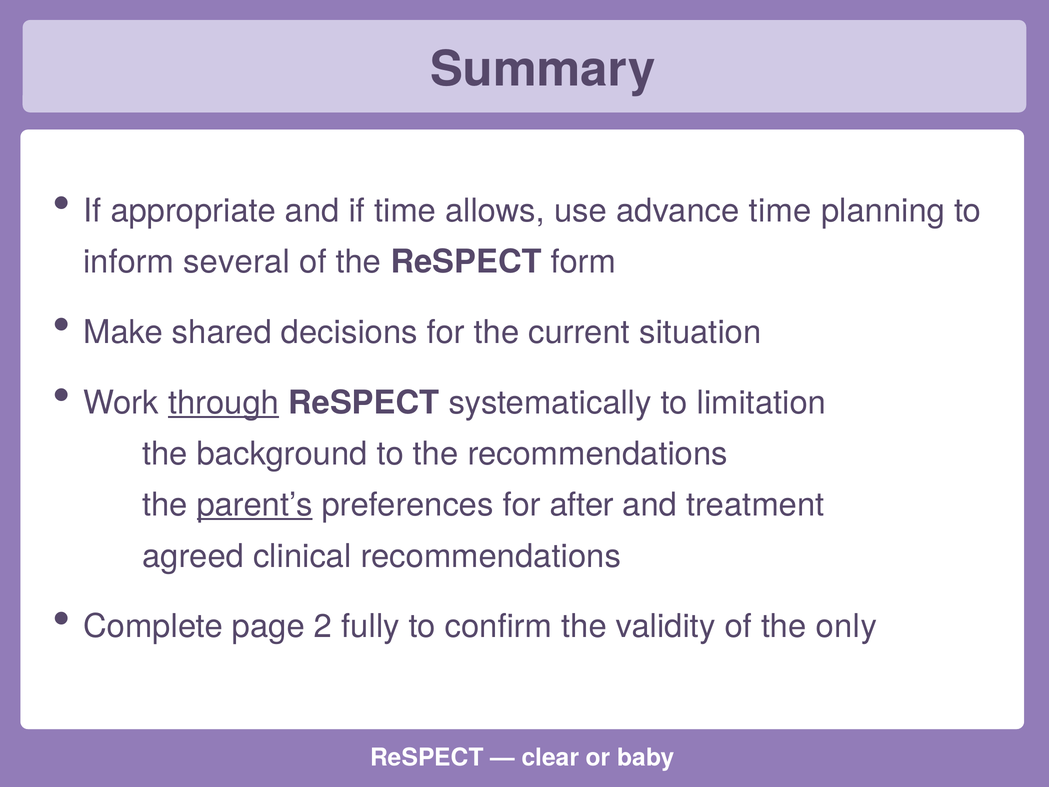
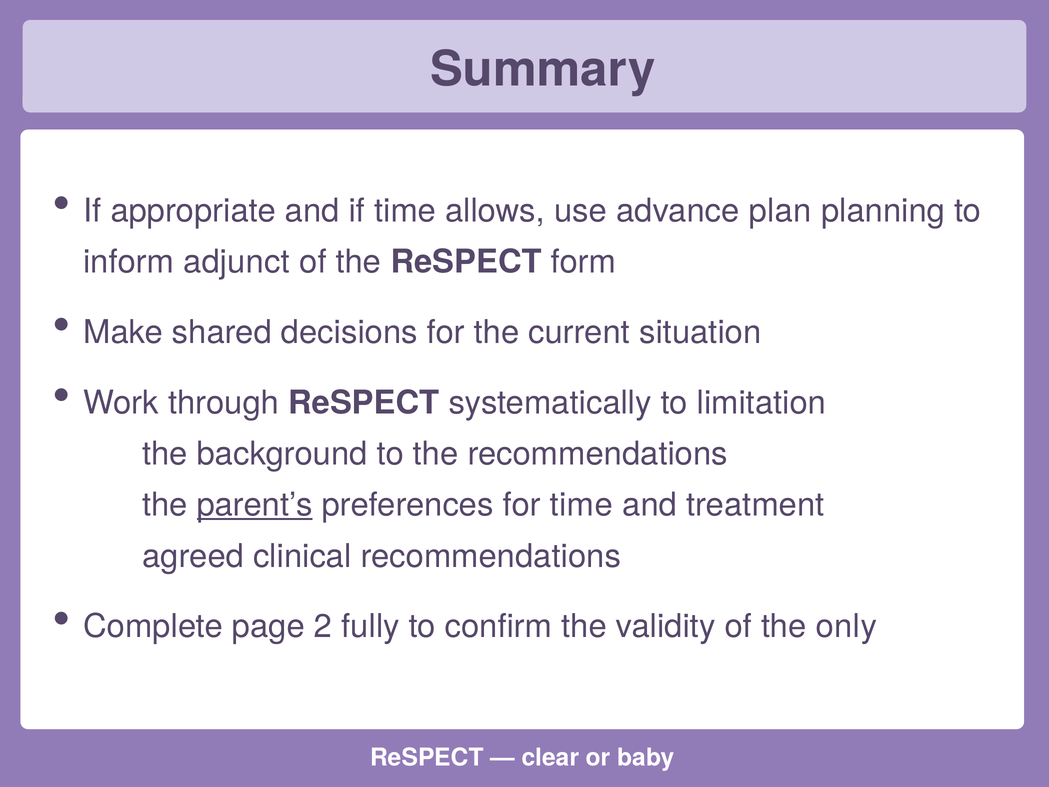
advance time: time -> plan (780, 211)
several: several -> adjunct (237, 262)
through underline: present -> none (223, 403)
for after: after -> time (581, 505)
